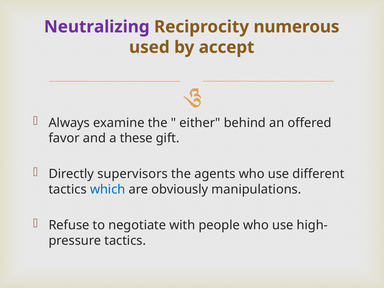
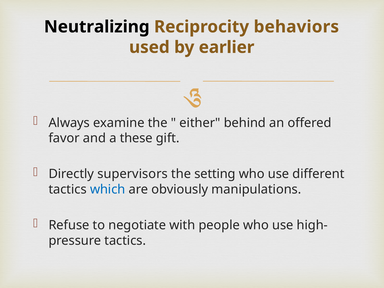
Neutralizing colour: purple -> black (97, 27)
numerous: numerous -> behaviors (296, 27)
accept: accept -> earlier (227, 47)
agents: agents -> setting (215, 174)
